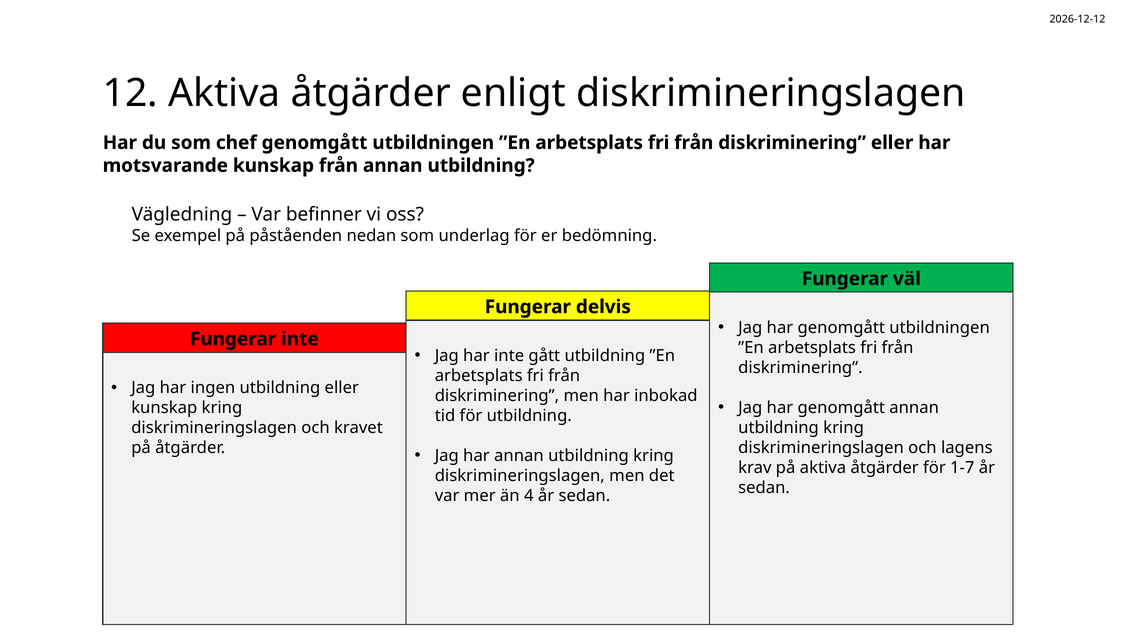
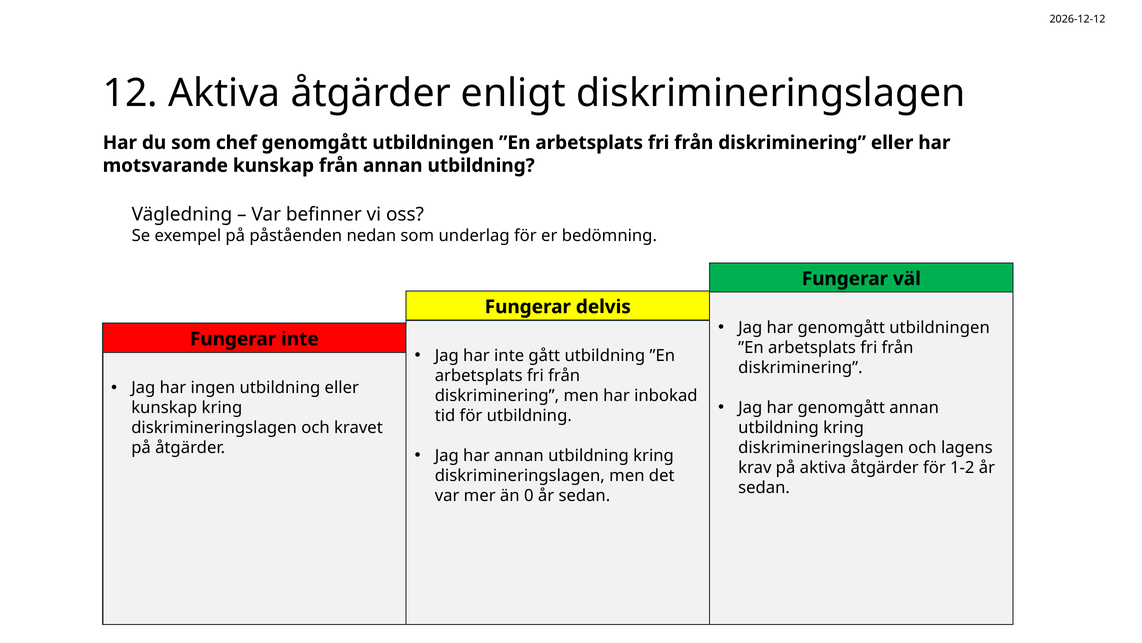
1-7: 1-7 -> 1-2 (962, 467)
4: 4 -> 0 (529, 495)
